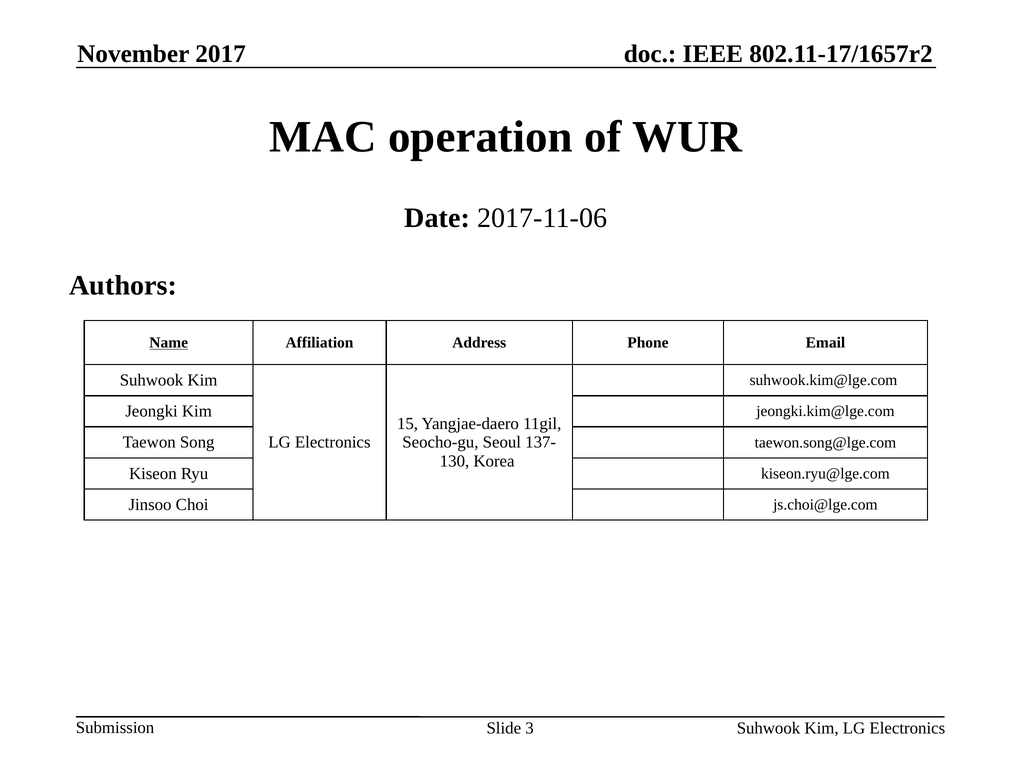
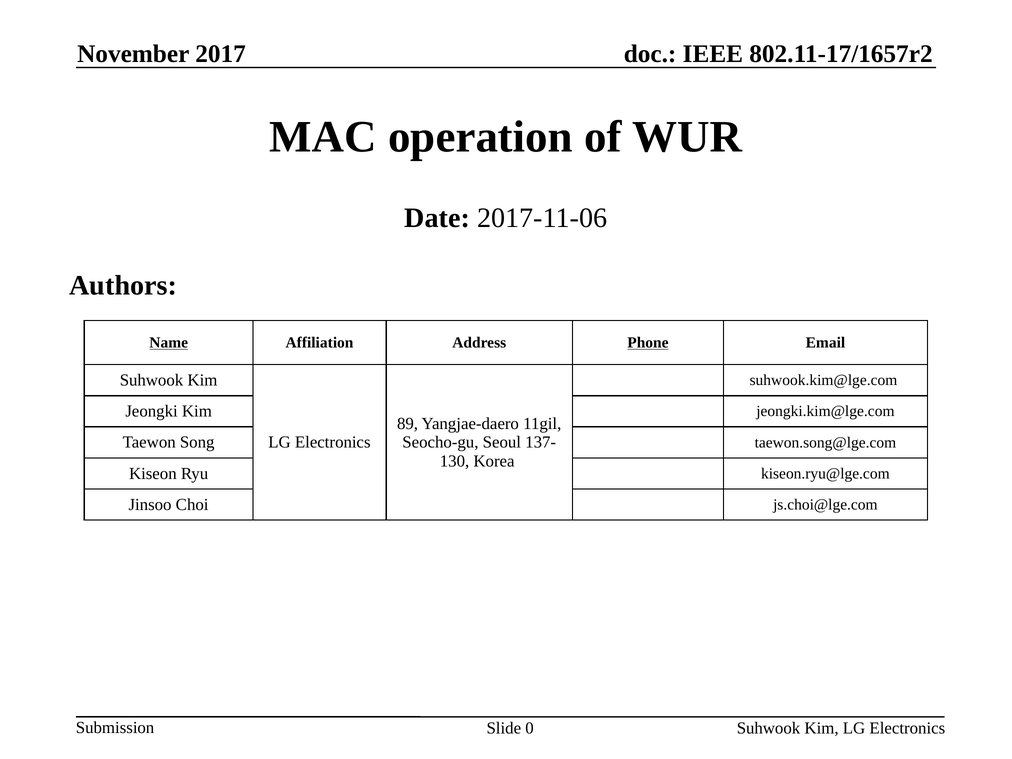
Phone underline: none -> present (648, 343)
15: 15 -> 89 (408, 424)
3: 3 -> 0 (530, 728)
